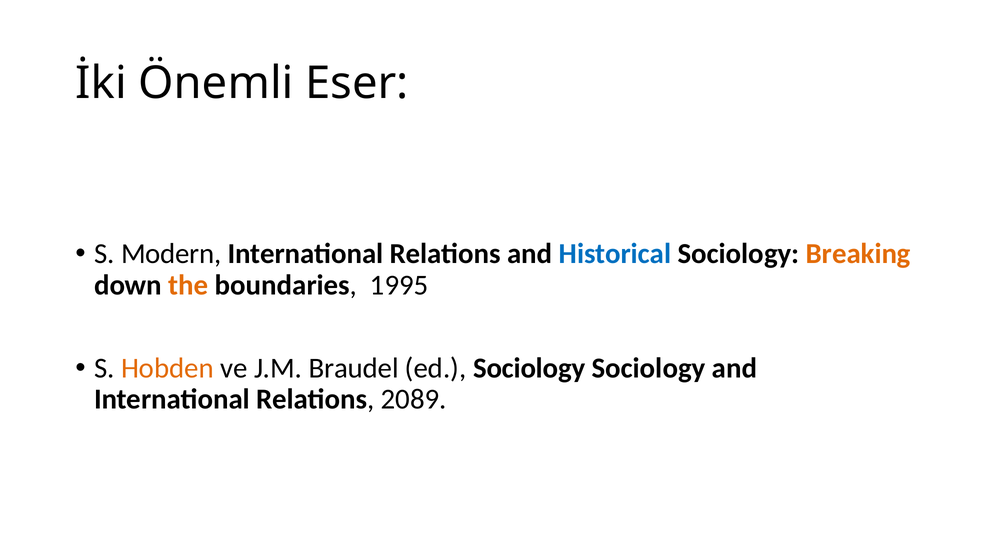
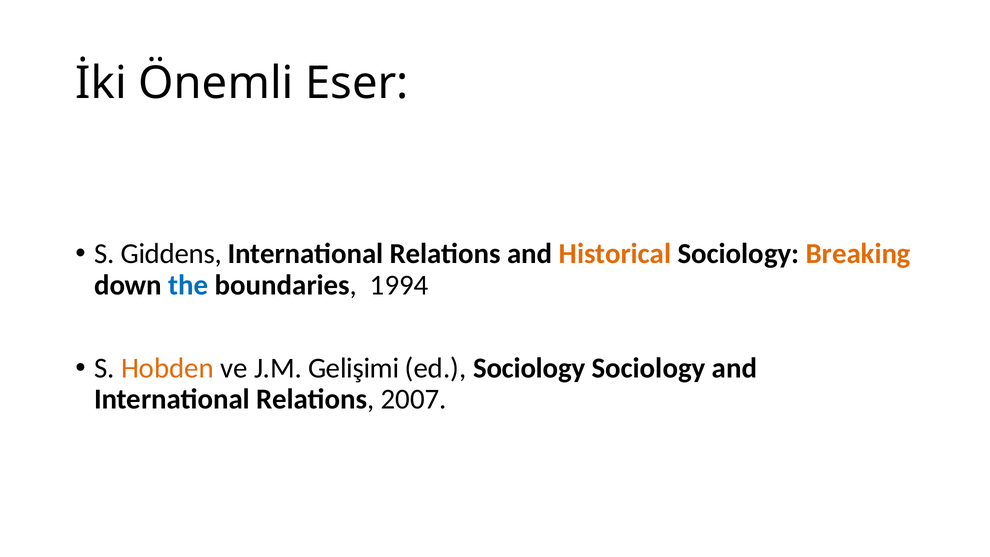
Modern: Modern -> Giddens (171, 254)
Historical colour: blue -> orange (615, 254)
the colour: orange -> blue (188, 285)
1995: 1995 -> 1994 (399, 285)
Braudel: Braudel -> Gelişimi (354, 368)
2089: 2089 -> 2007 (414, 399)
